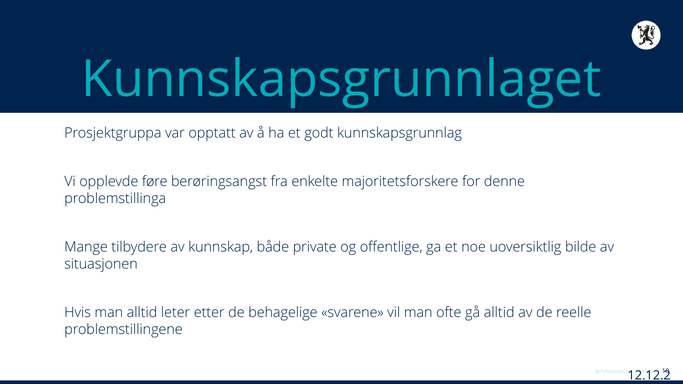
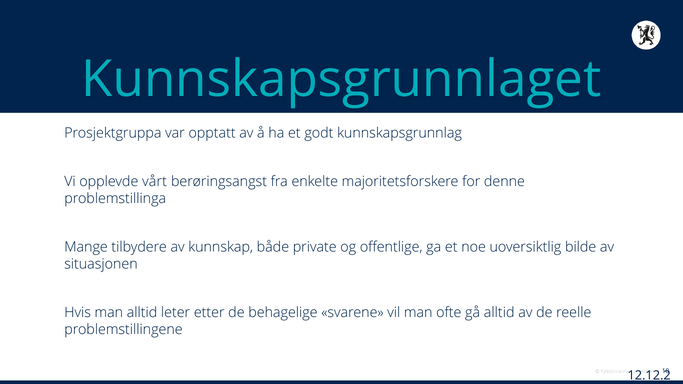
føre: føre -> vårt (155, 182)
